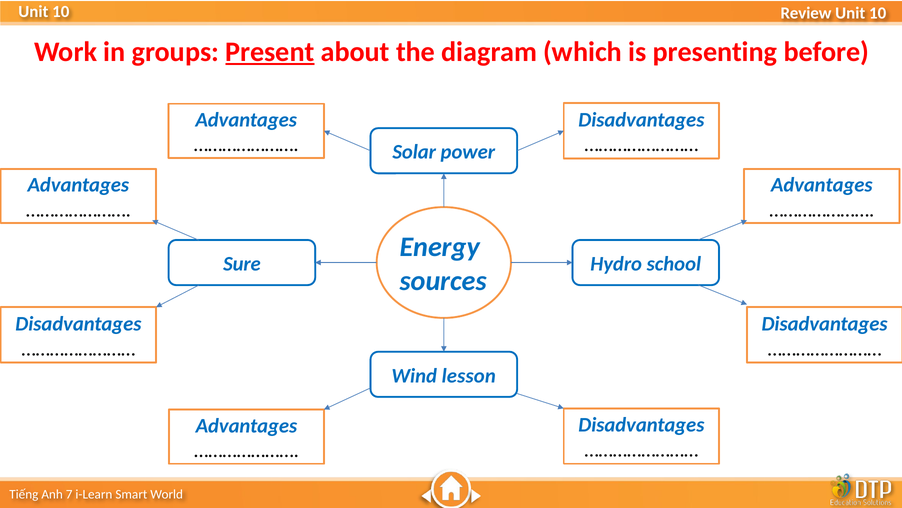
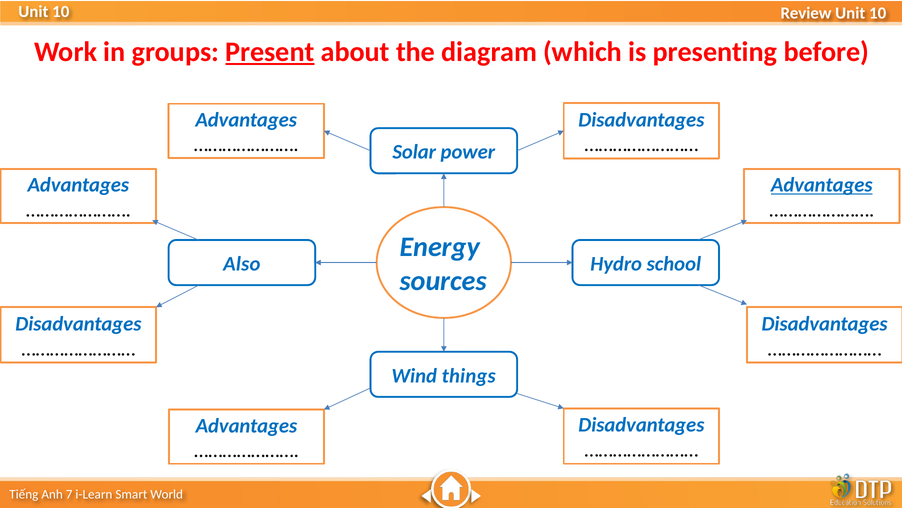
Advantages underline: none -> present (822, 185)
Sure: Sure -> Also (242, 264)
lesson: lesson -> things (469, 375)
